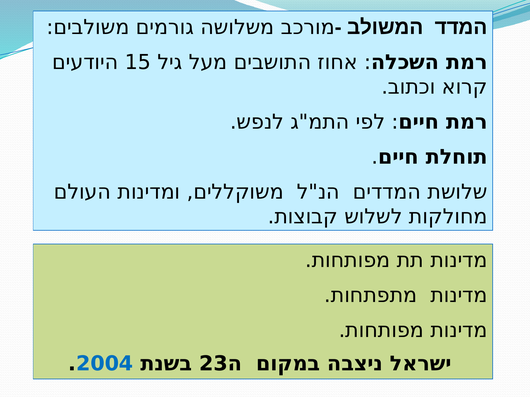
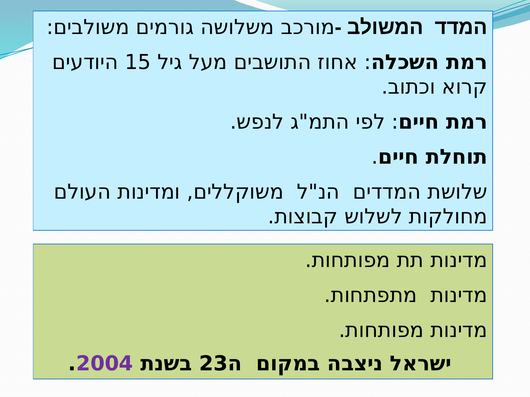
2004 colour: blue -> purple (105, 364)
